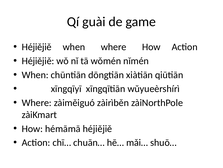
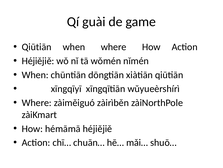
Héjiějiě: Héjiějiě -> Qiūtiān (37, 47)
